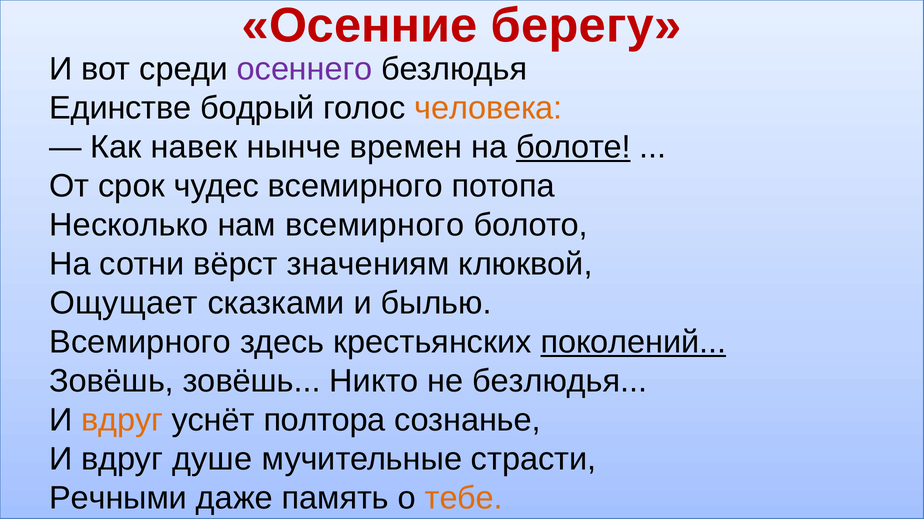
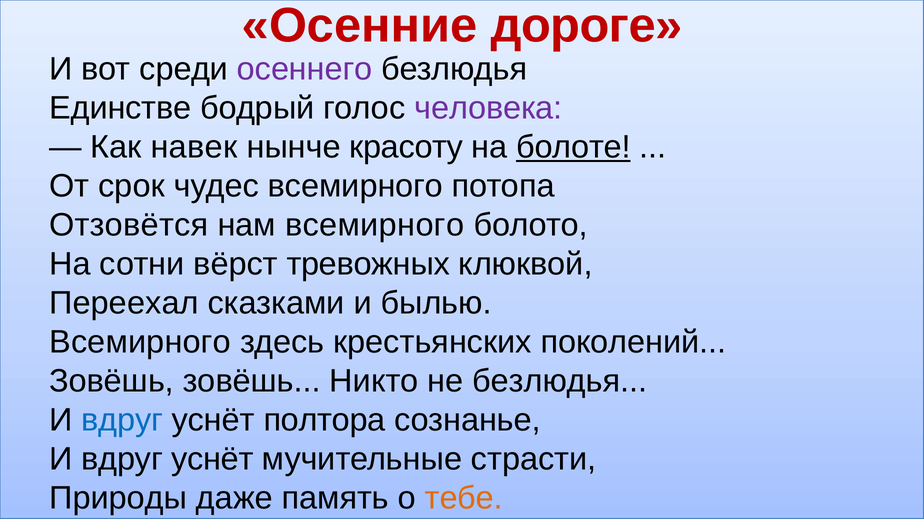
берегу: берегу -> дороге (587, 26)
человека colour: orange -> purple (488, 108)
времен: времен -> красоту (406, 147)
Несколько: Несколько -> Отзовётся (129, 225)
значениям: значениям -> тревожных (368, 264)
Ощущает: Ощущает -> Переехал (124, 304)
поколений underline: present -> none (633, 343)
вдруг colour: orange -> blue (122, 421)
душе: душе -> уснёт (213, 460)
Речными: Речными -> Природы (118, 499)
